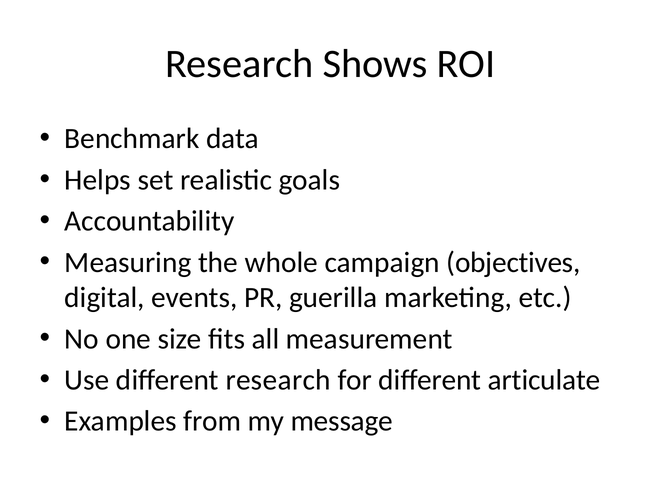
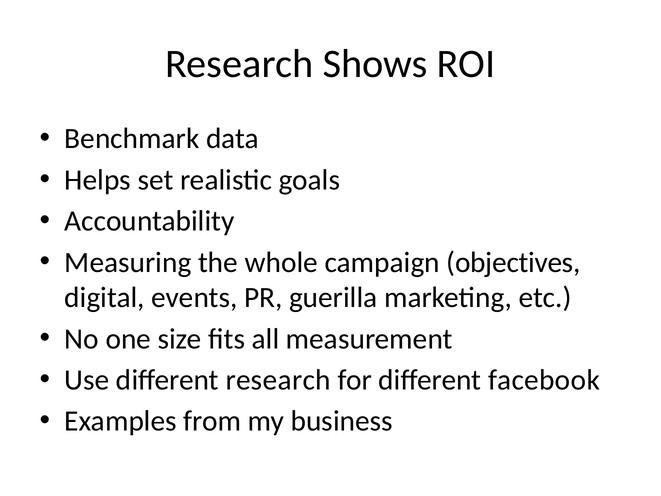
articulate: articulate -> facebook (544, 380)
message: message -> business (342, 421)
